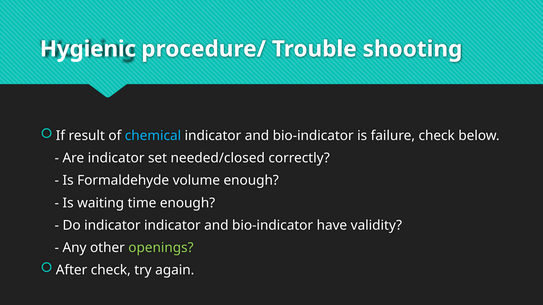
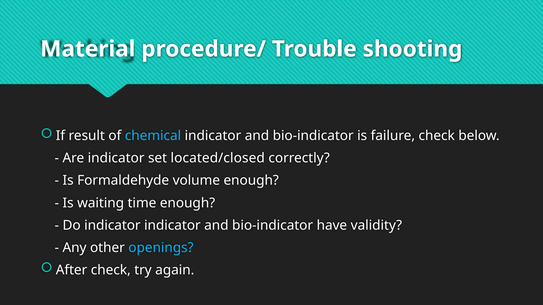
Hygienic: Hygienic -> Material (88, 49)
needed/closed: needed/closed -> located/closed (218, 158)
openings colour: light green -> light blue (161, 248)
